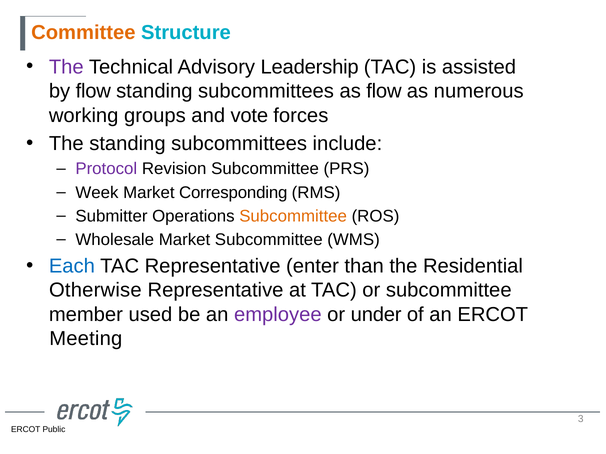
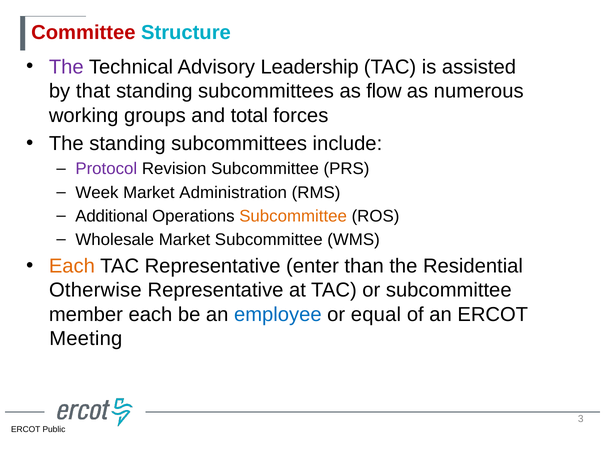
Committee colour: orange -> red (83, 33)
by flow: flow -> that (93, 91)
vote: vote -> total (249, 116)
Corresponding: Corresponding -> Administration (233, 193)
Submitter: Submitter -> Additional (112, 216)
Each colour: blue -> orange (72, 266)
member used: used -> each (150, 315)
employee colour: purple -> blue (278, 315)
under: under -> equal (376, 315)
